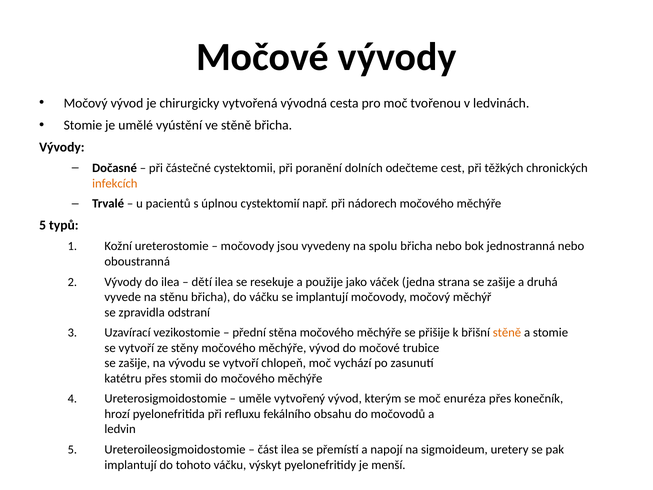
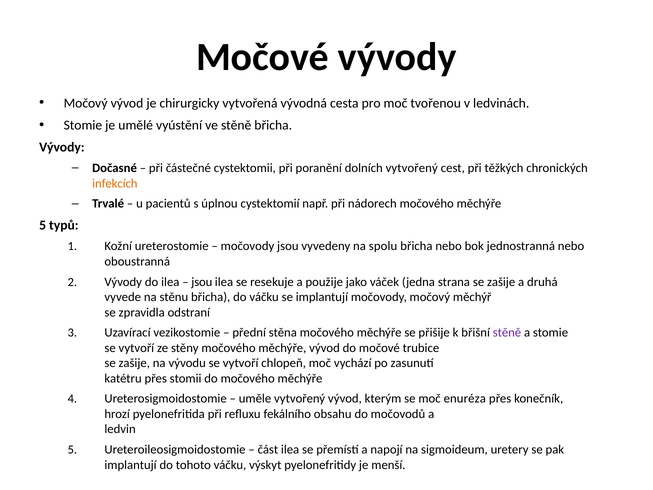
dolních odečteme: odečteme -> vytvořený (412, 168)
dětí: dětí -> jsou (202, 282)
stěně colour: orange -> purple (507, 333)
